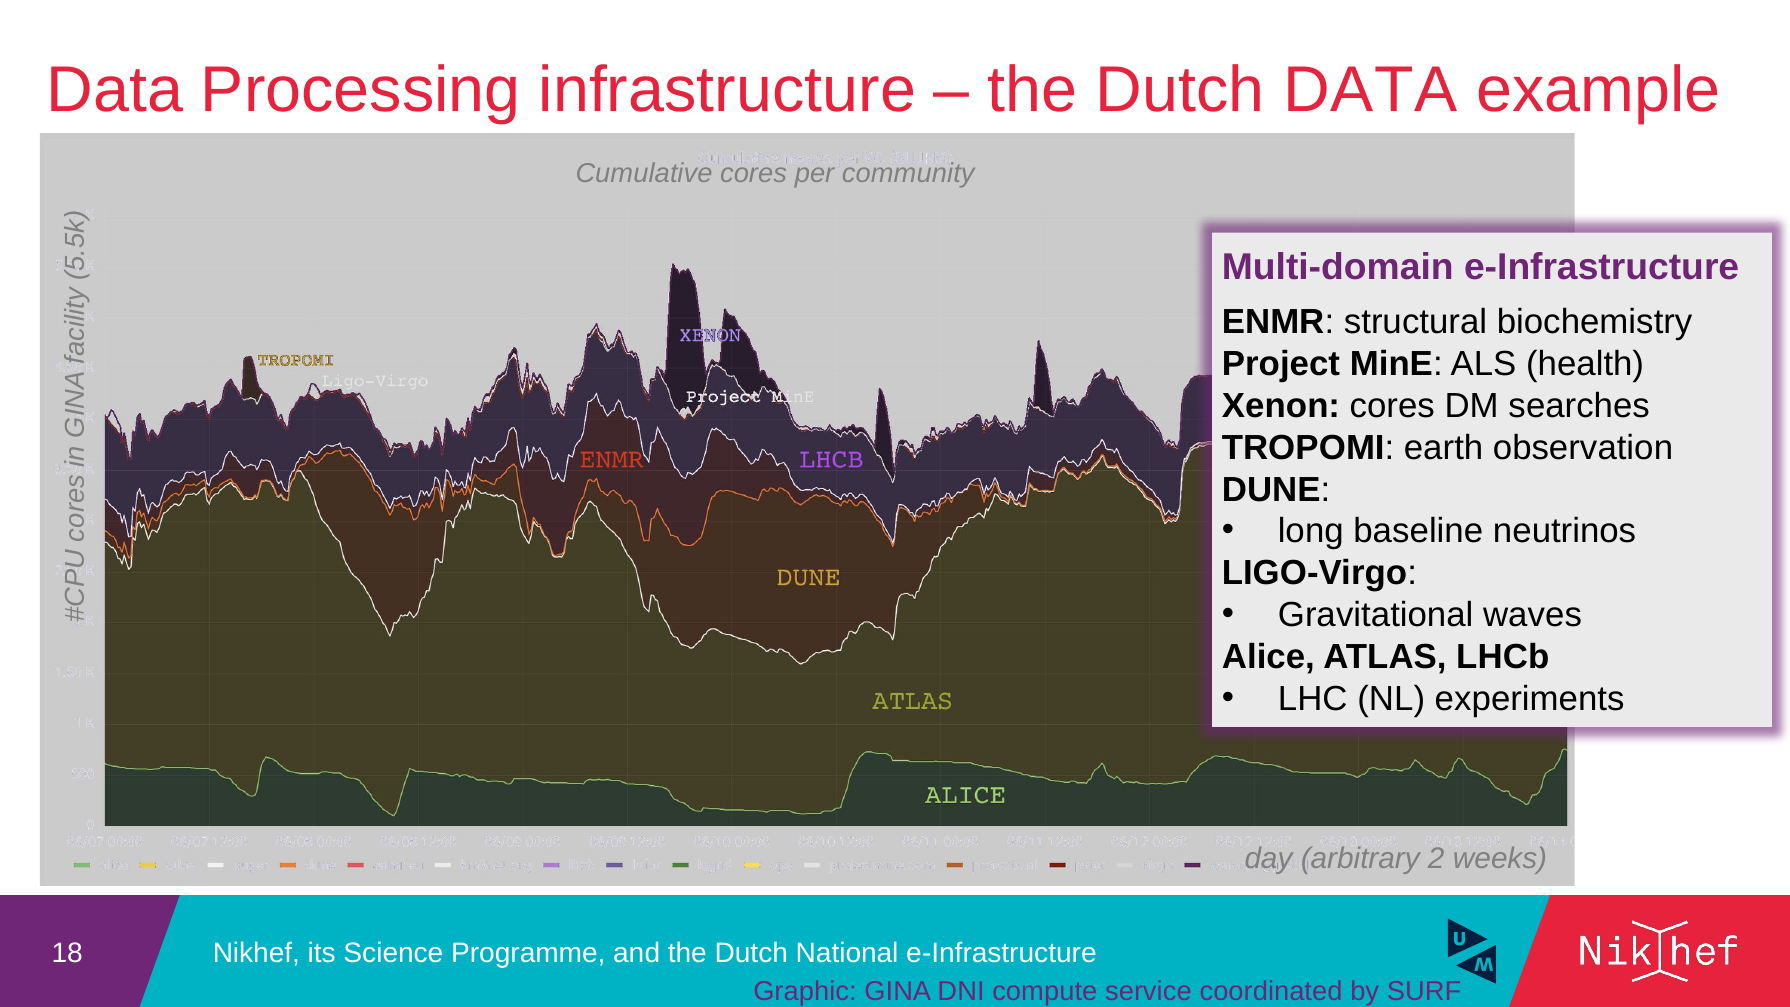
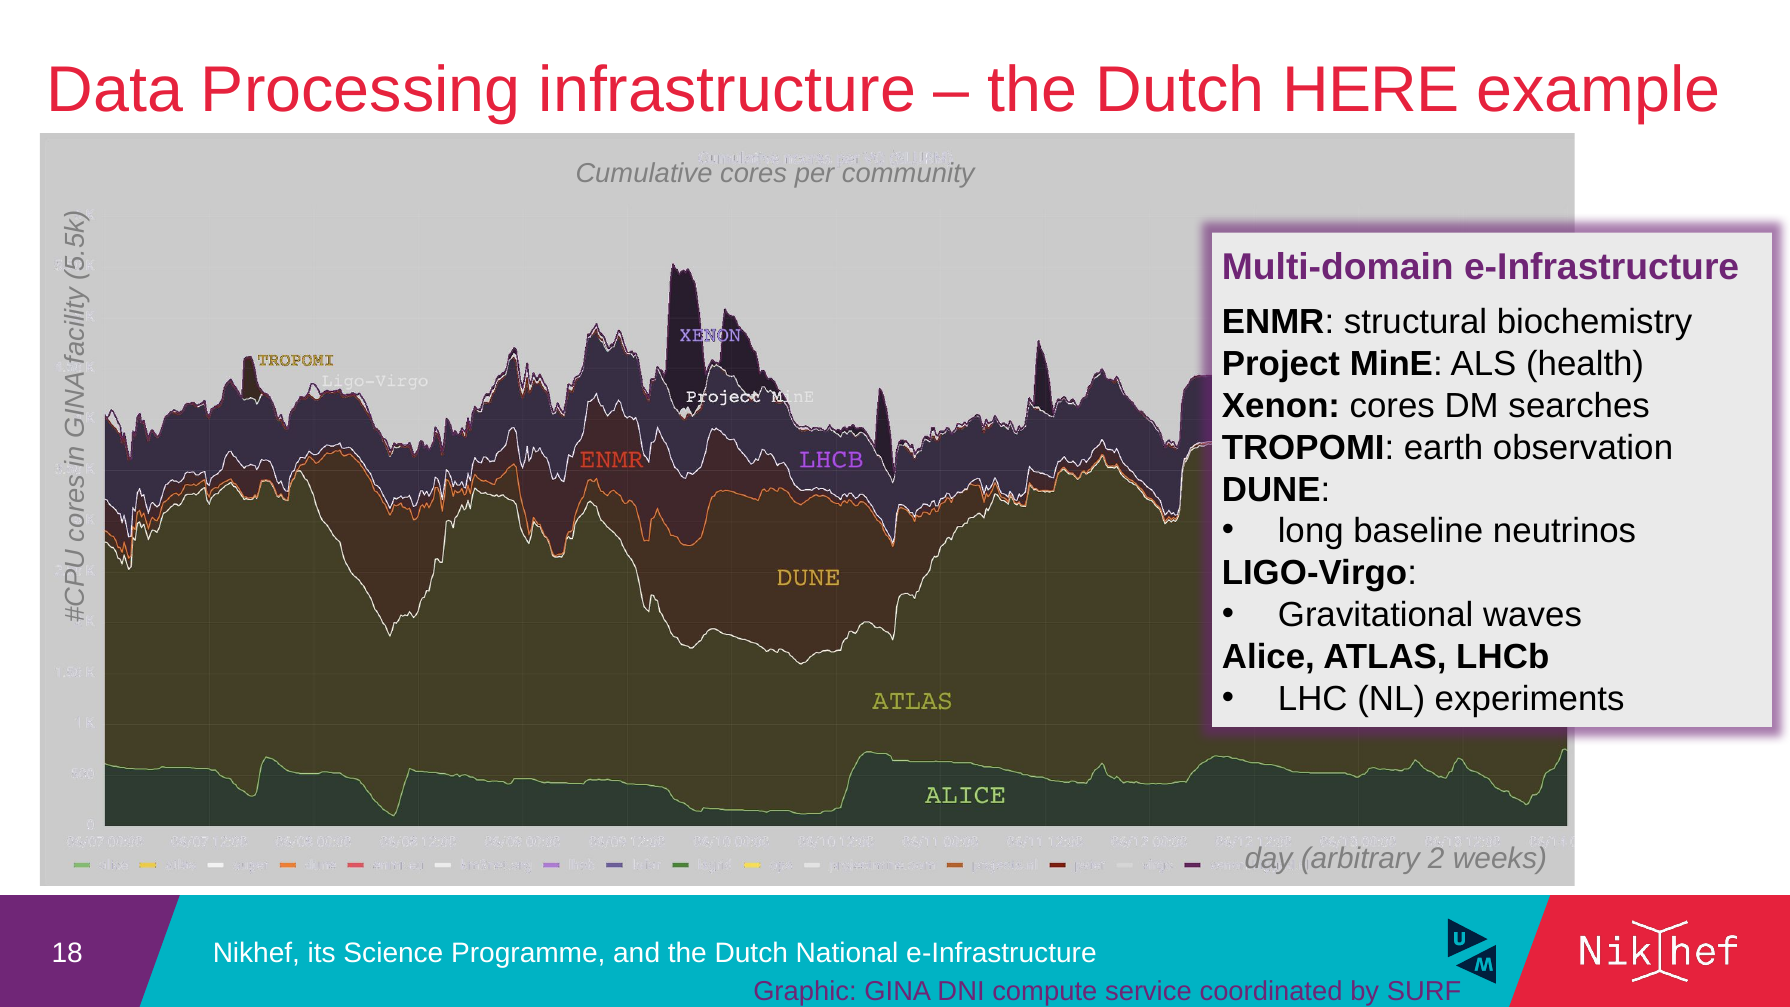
Dutch DATA: DATA -> HERE (1371, 90)
